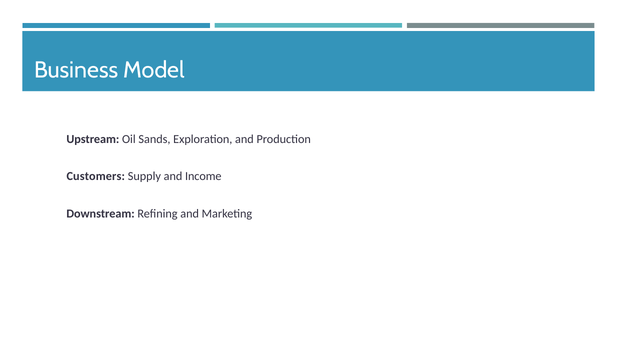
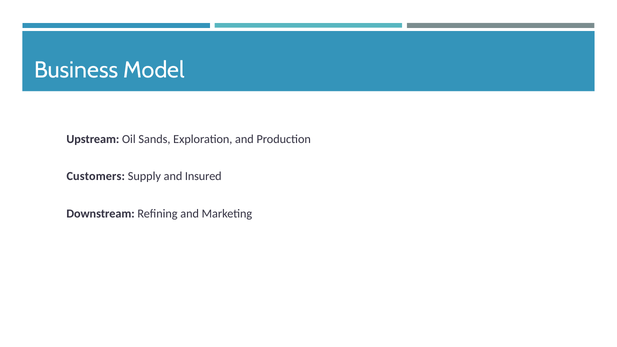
Income: Income -> Insured (203, 176)
